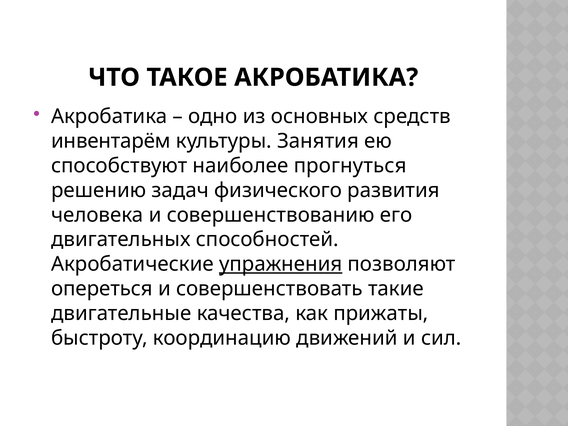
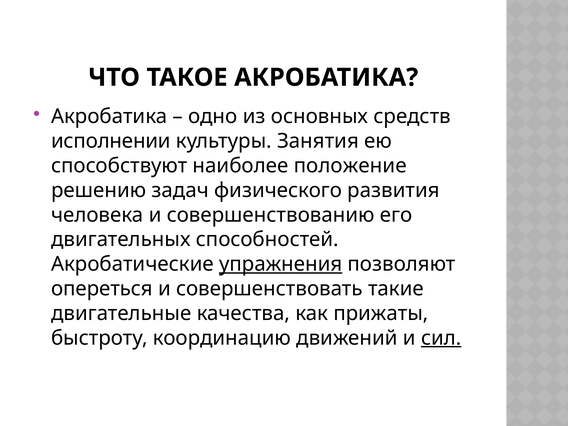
инвентарём: инвентарём -> исполнении (111, 141)
прогнуться: прогнуться -> положение (350, 166)
сил underline: none -> present (441, 338)
